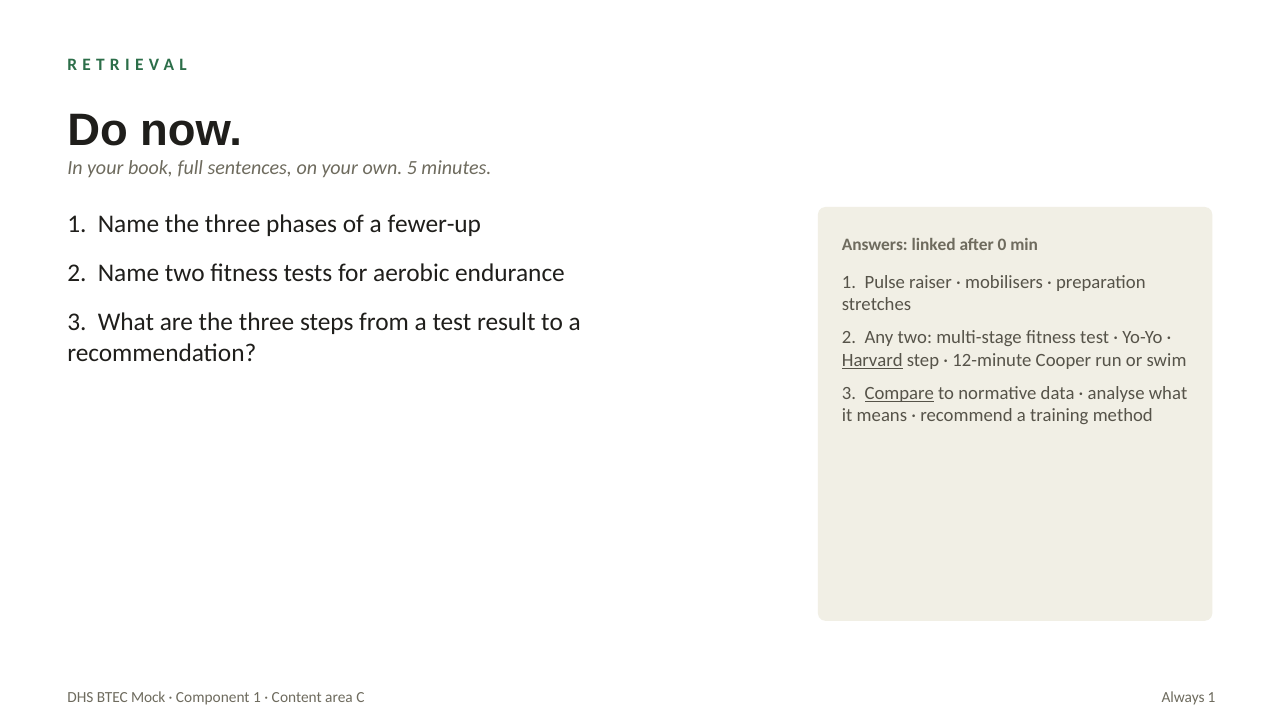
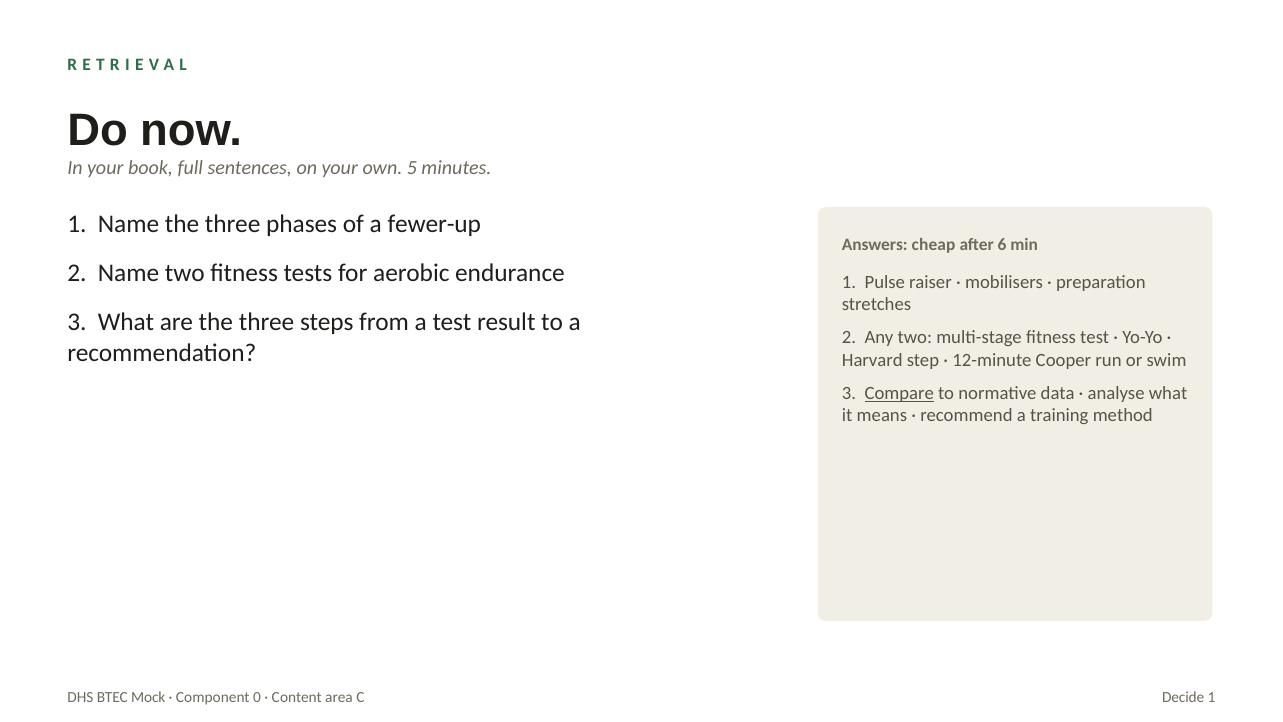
linked: linked -> cheap (934, 244)
0: 0 -> 6 (1002, 244)
Harvard underline: present -> none (872, 360)
Component 1: 1 -> 0 (257, 697)
Always: Always -> Decide (1183, 697)
